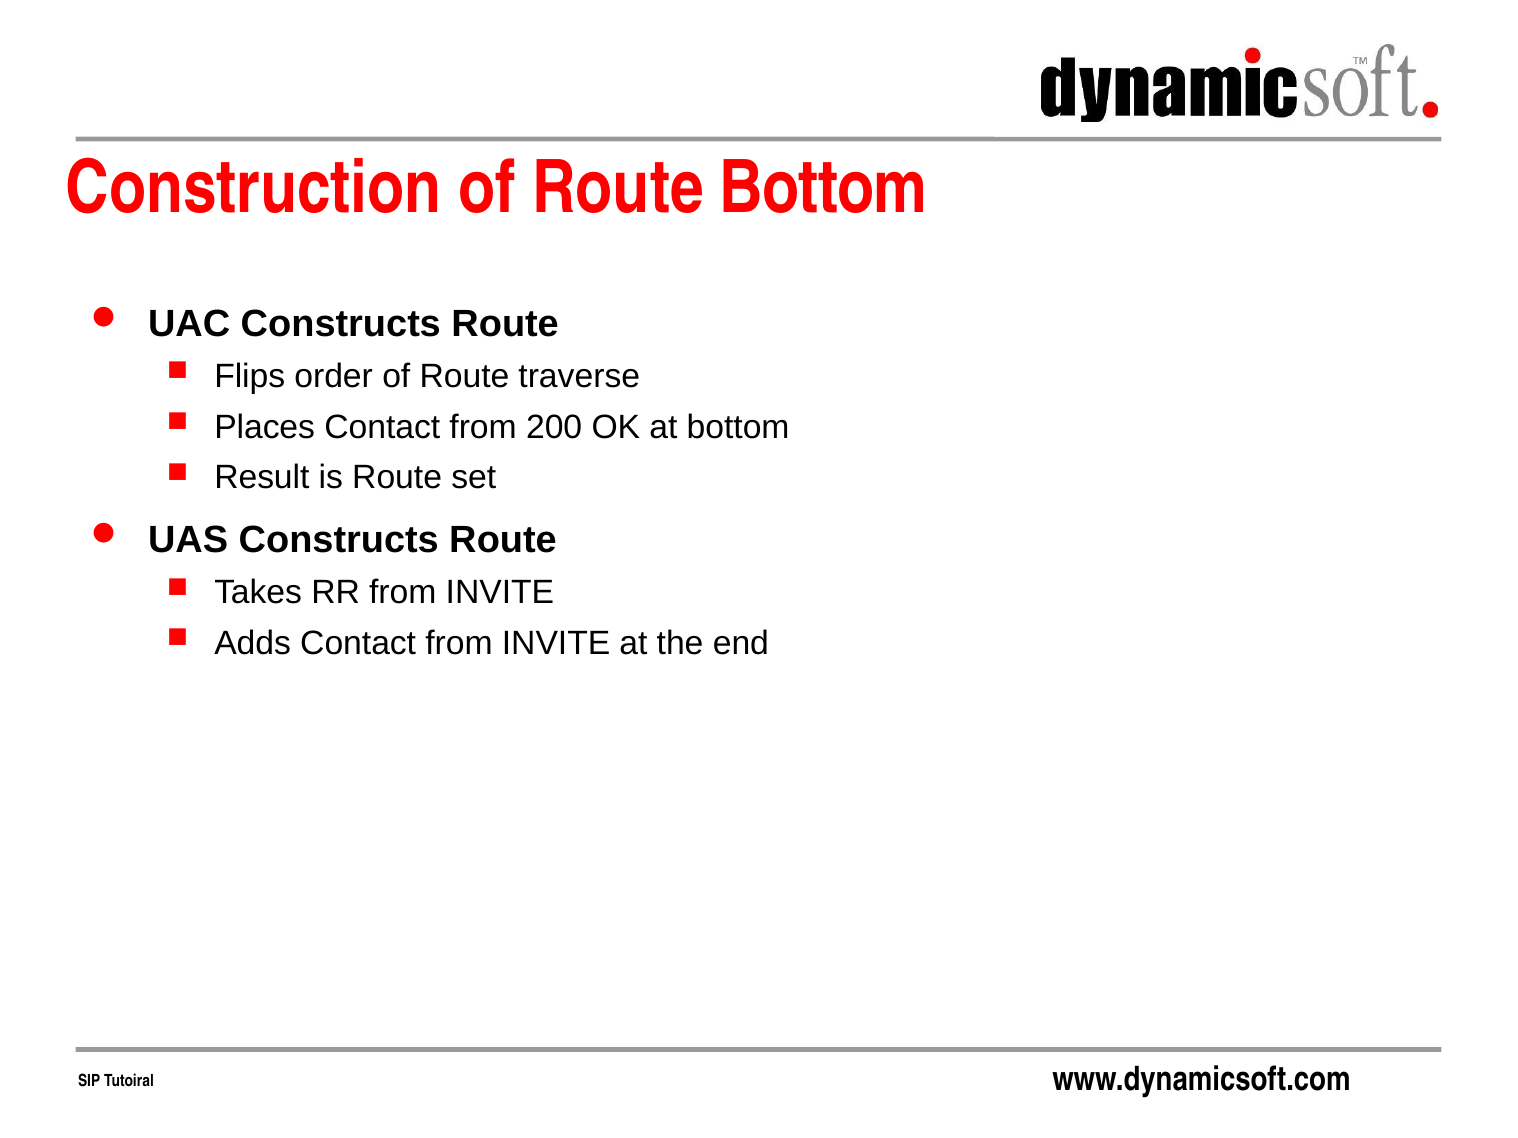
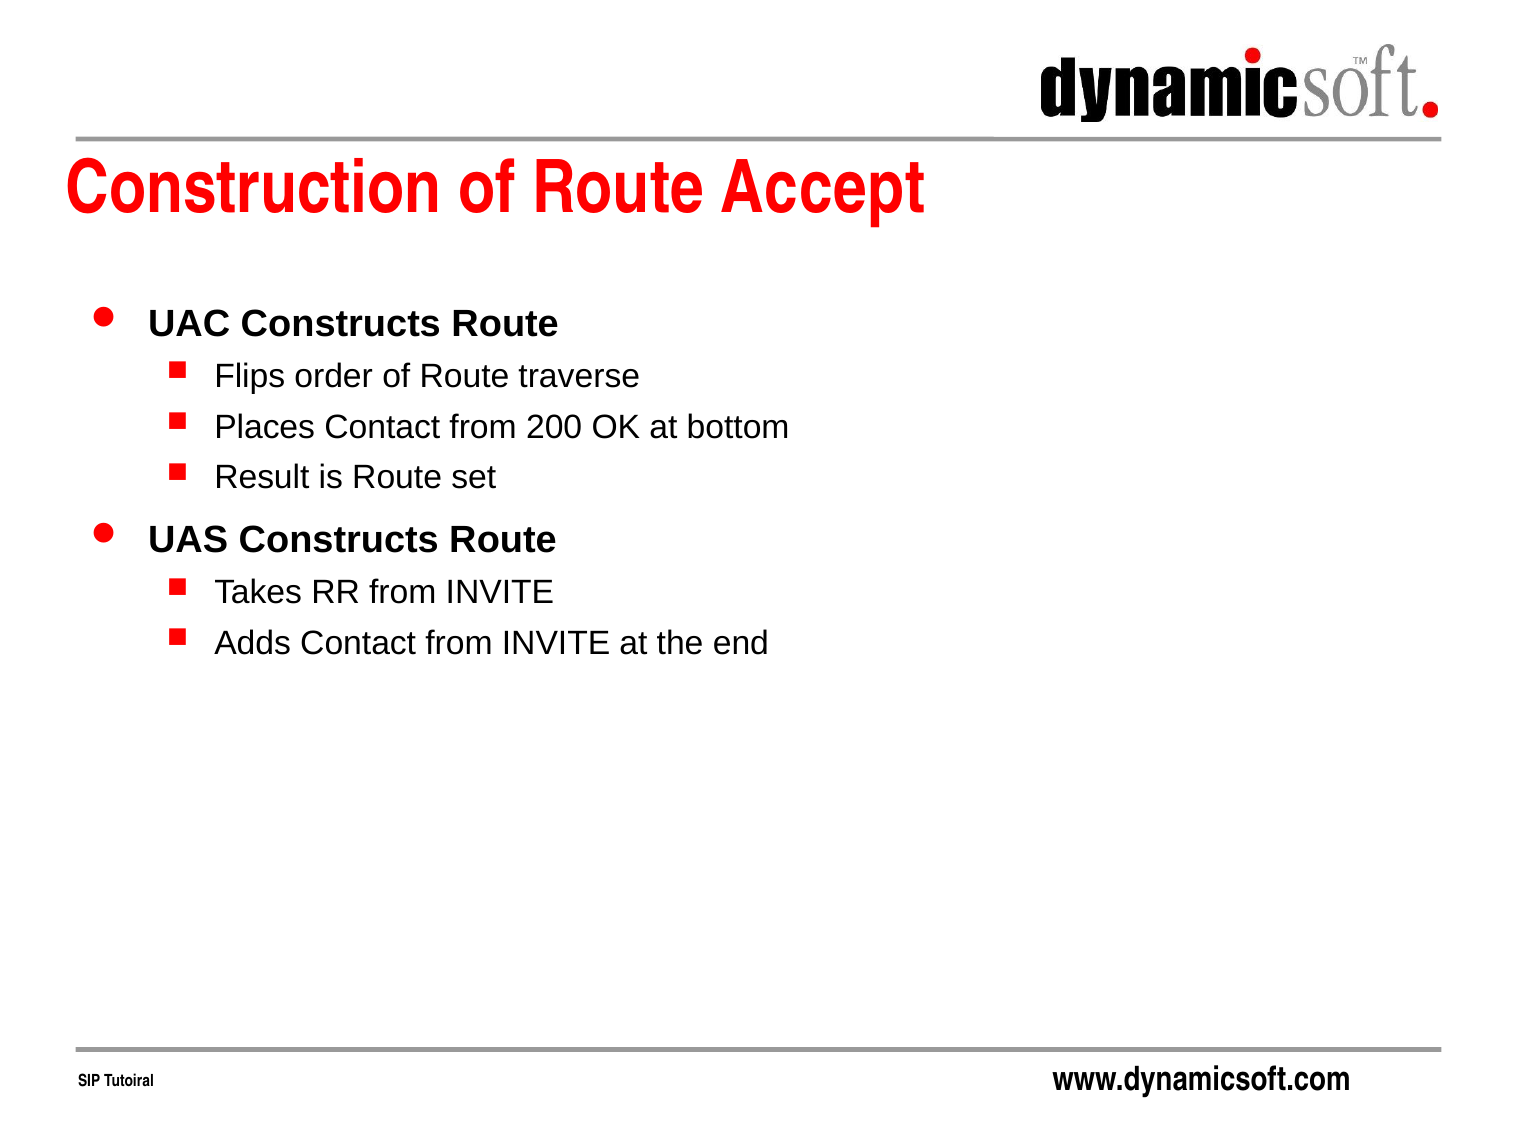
Route Bottom: Bottom -> Accept (823, 189)
